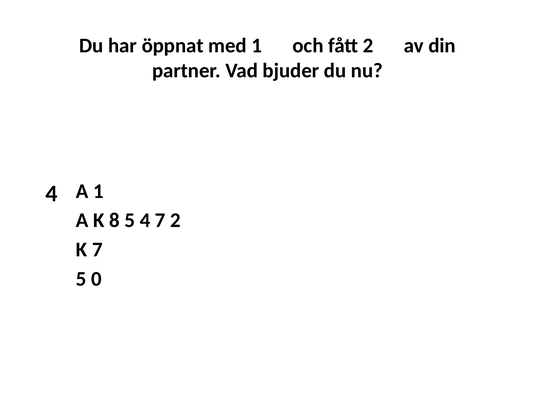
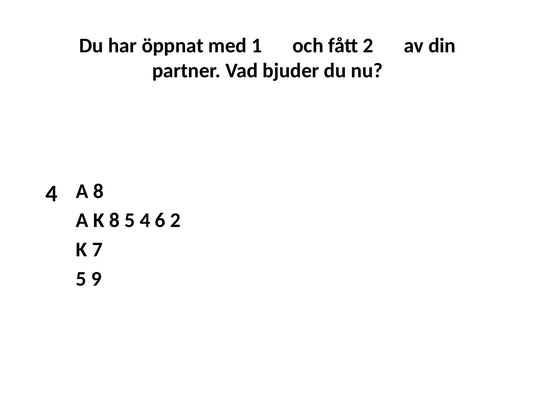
1: 1 -> 8 (98, 191)
4 7: 7 -> 6 (160, 220)
0: 0 -> 9 (96, 278)
